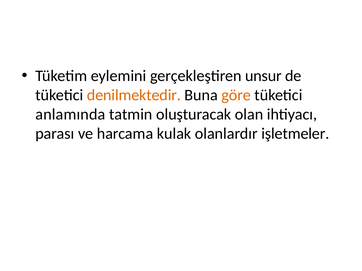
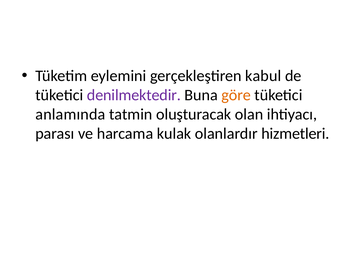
unsur: unsur -> kabul (263, 76)
denilmektedir colour: orange -> purple (134, 95)
işletmeler: işletmeler -> hizmetleri (295, 134)
